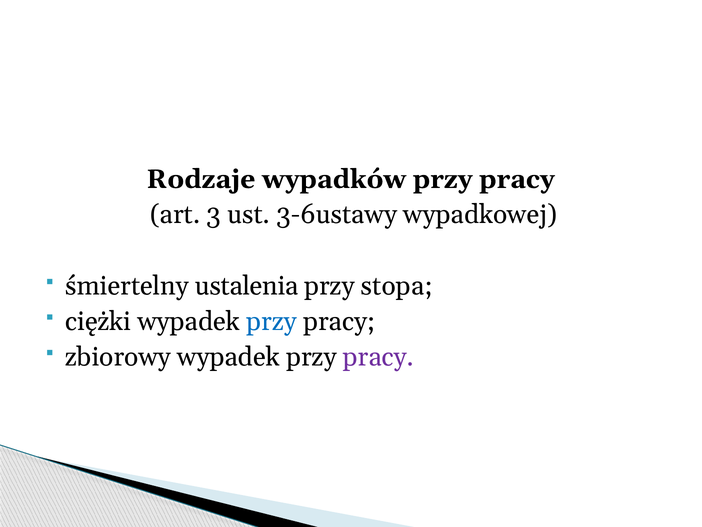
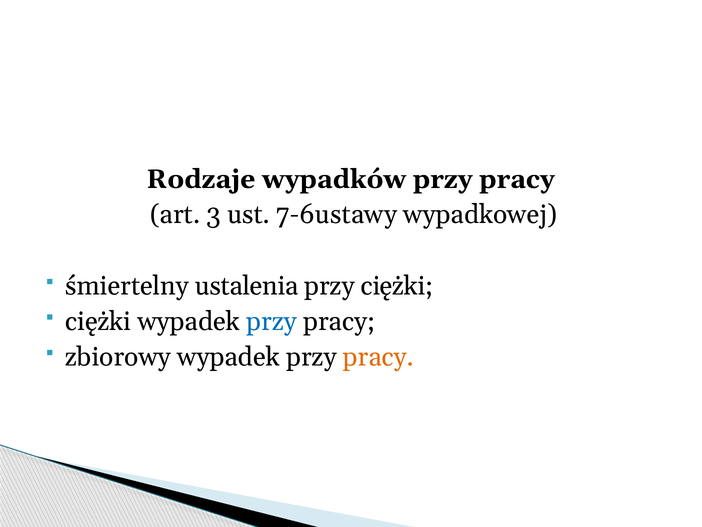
3-6ustawy: 3-6ustawy -> 7-6ustawy (337, 215)
przy stopa: stopa -> ciężki (397, 286)
pracy colour: purple -> orange (378, 357)
